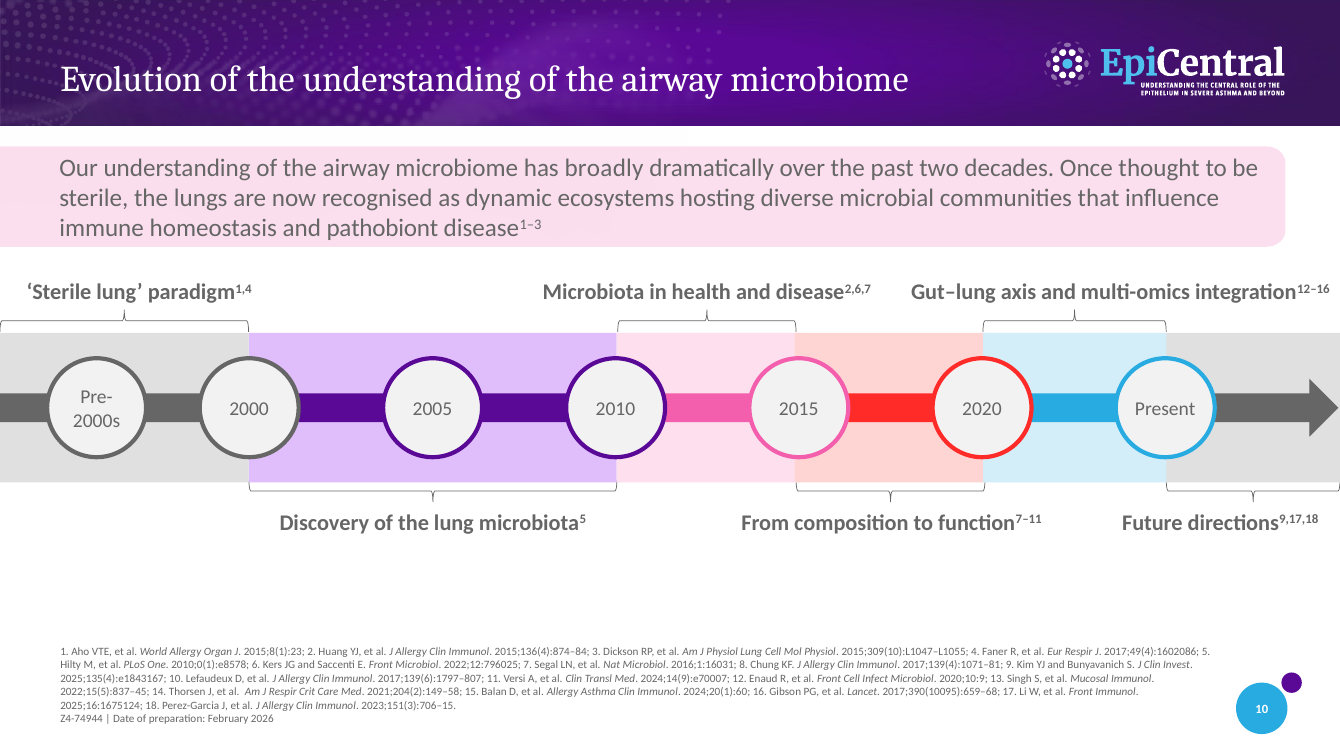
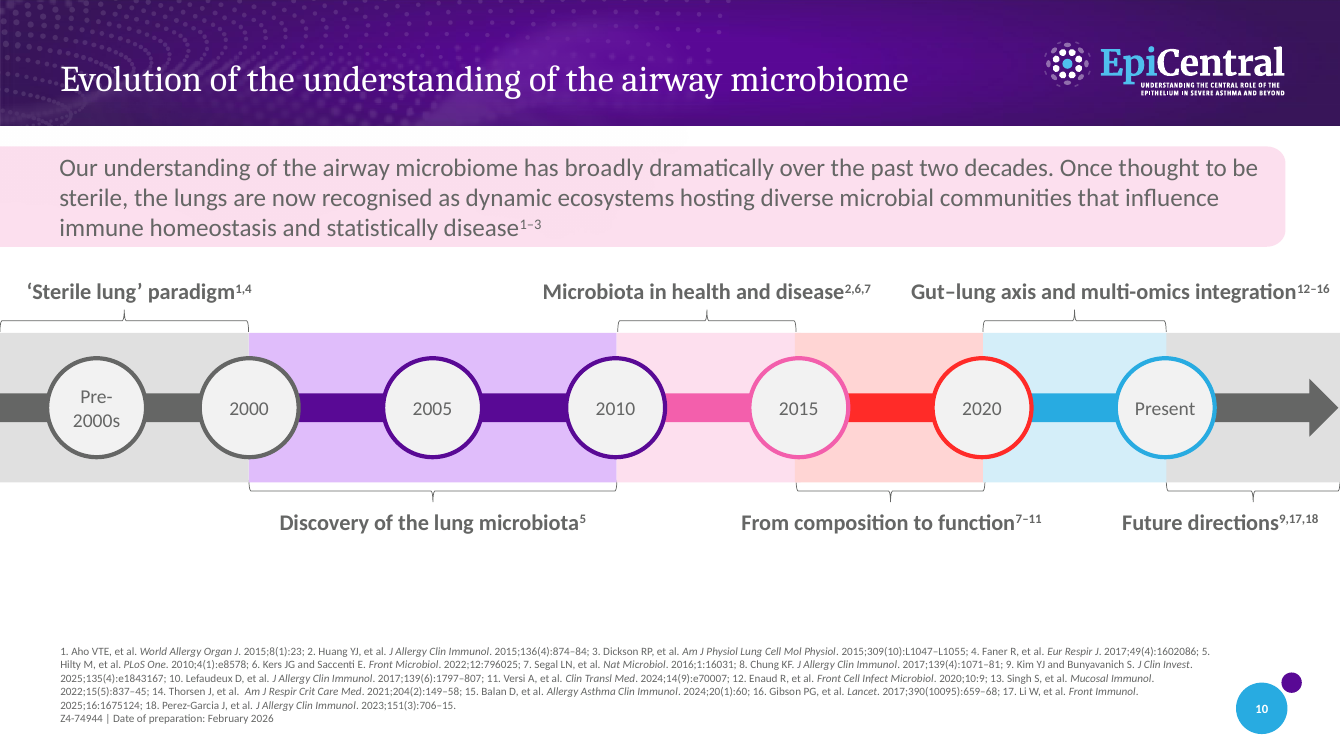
pathobiont: pathobiont -> statistically (382, 228)
2010;0(1):e8578: 2010;0(1):e8578 -> 2010;4(1):e8578 (210, 665)
